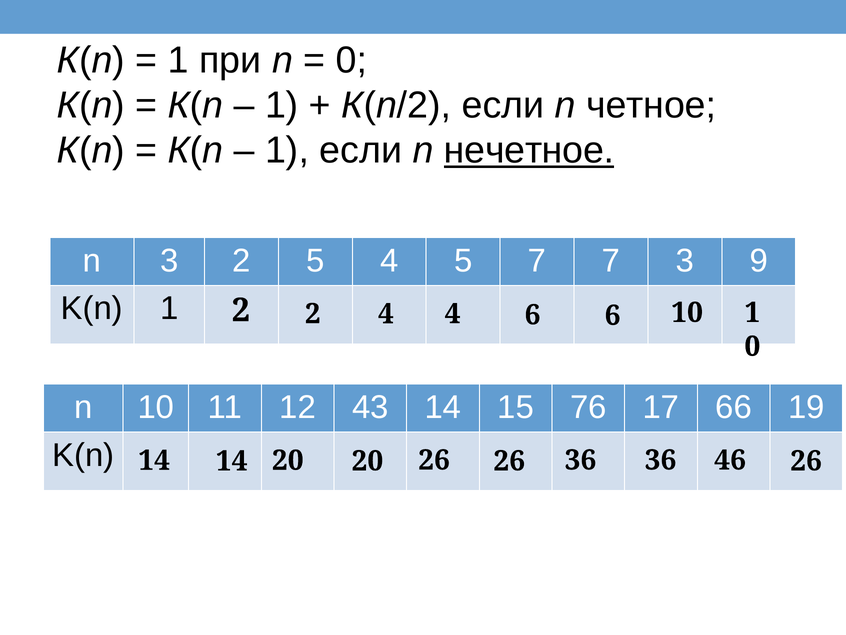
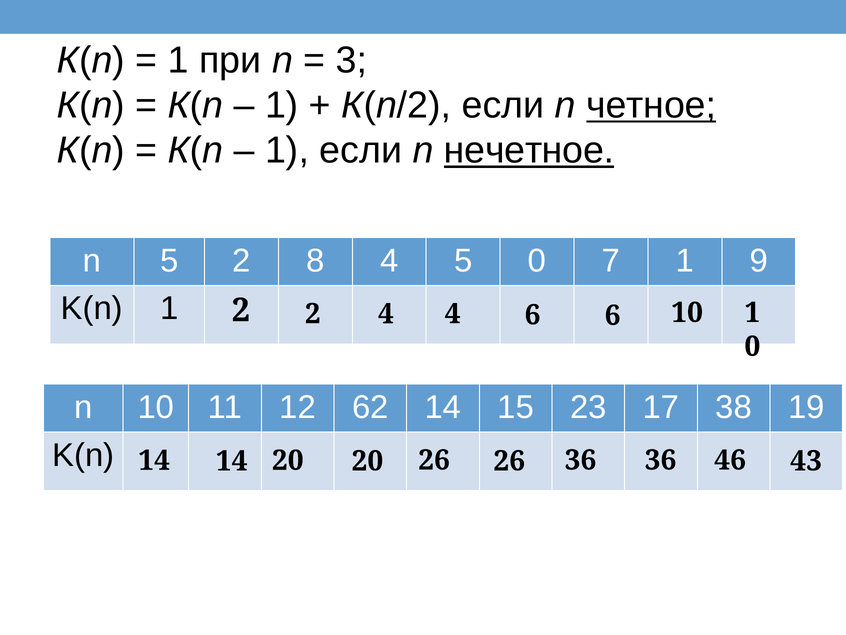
0: 0 -> 3 (351, 60)
четное underline: none -> present (651, 105)
n 3: 3 -> 5 (169, 260)
2 5: 5 -> 8 (315, 260)
5 7: 7 -> 0 (537, 260)
7 3: 3 -> 1 (685, 260)
43: 43 -> 62 (370, 407)
76: 76 -> 23 (588, 407)
66: 66 -> 38 (734, 407)
46 26: 26 -> 43 (806, 461)
